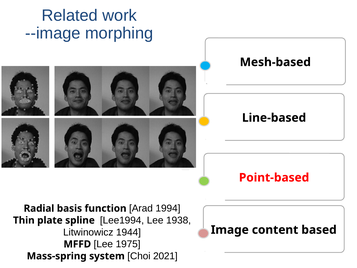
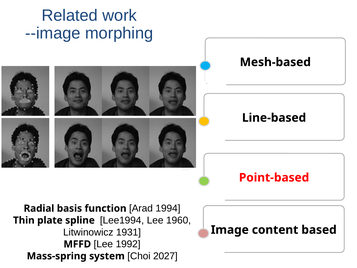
1938: 1938 -> 1960 (179, 220)
1944: 1944 -> 1931 (128, 232)
1975: 1975 -> 1992 (128, 244)
2021: 2021 -> 2027 (165, 256)
